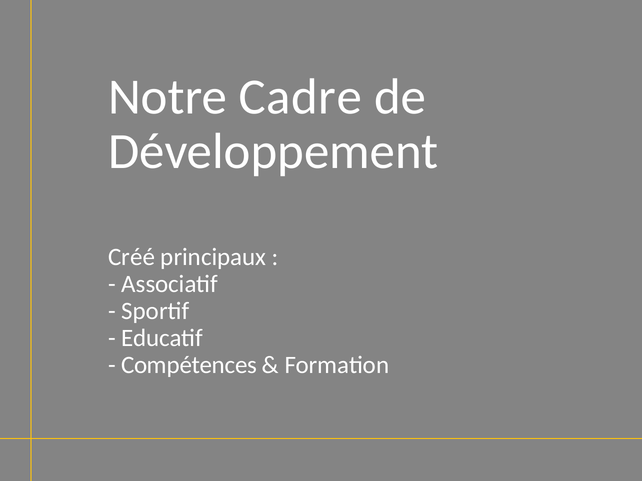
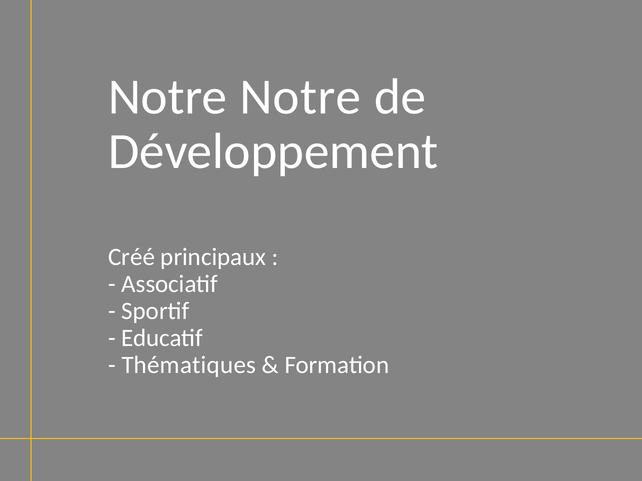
Notre Cadre: Cadre -> Notre (300, 97)
Compétences: Compétences -> Thématiques (189, 365)
